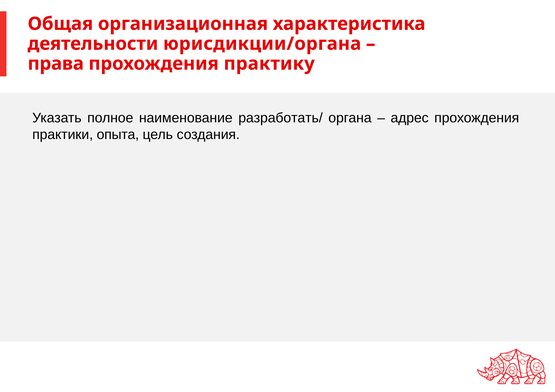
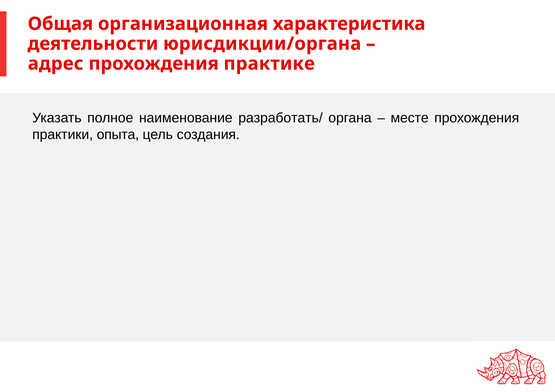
права: права -> адрес (56, 64)
практику: практику -> практике (269, 64)
адрес: адрес -> месте (410, 118)
